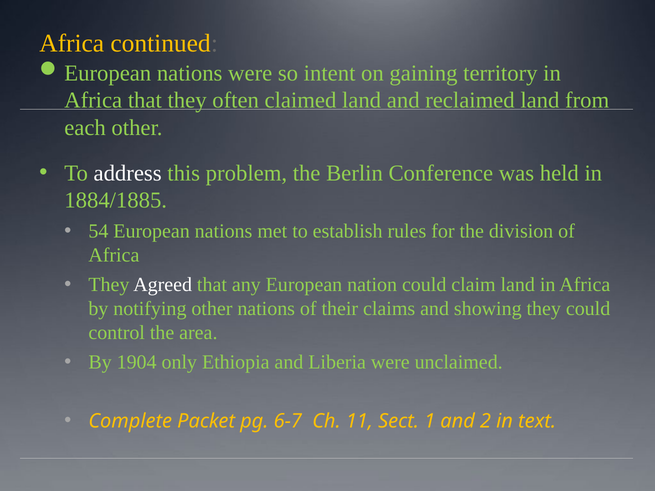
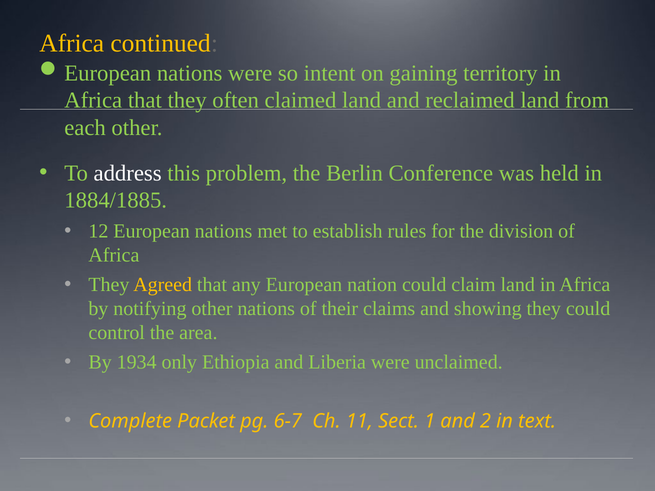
54: 54 -> 12 (98, 231)
Agreed colour: white -> yellow (163, 285)
1904: 1904 -> 1934 (137, 362)
